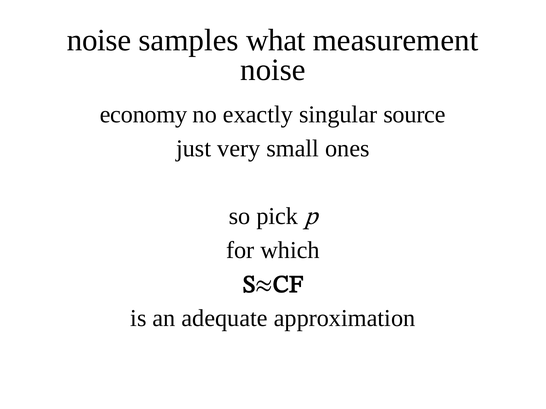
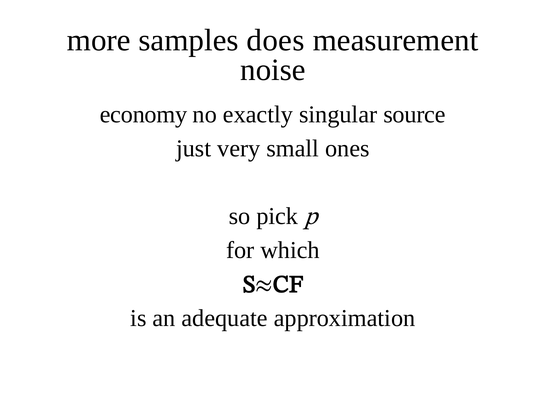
noise: noise -> more (99, 40)
what: what -> does (276, 40)
